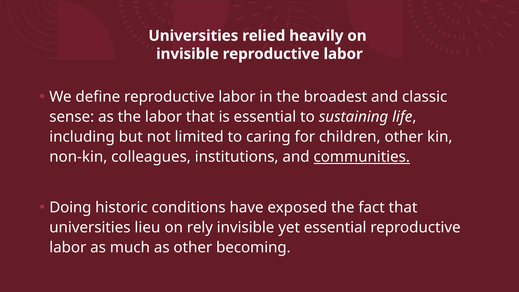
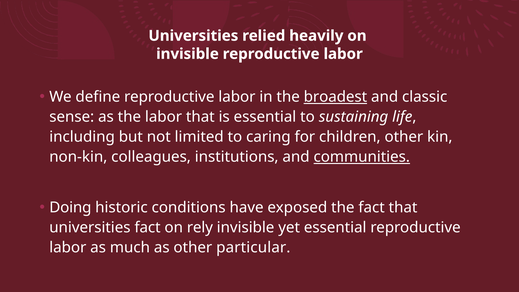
broadest underline: none -> present (335, 97)
universities lieu: lieu -> fact (148, 228)
becoming: becoming -> particular (253, 248)
